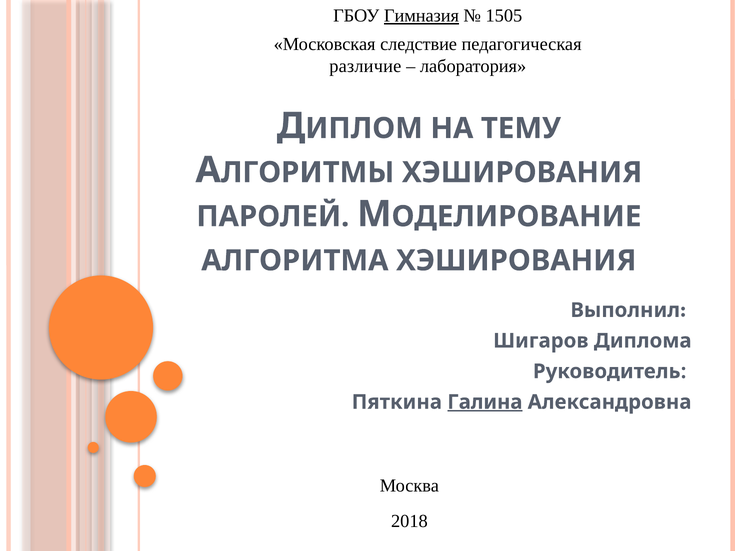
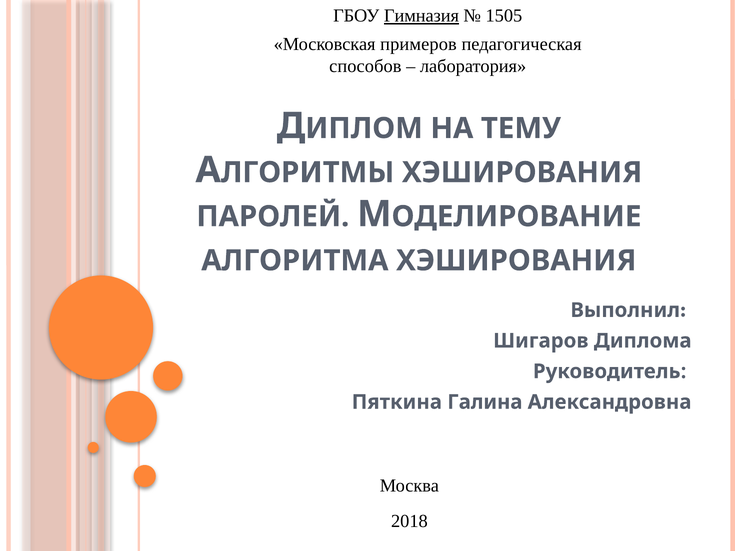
следствие: следствие -> примеров (418, 44)
различие: различие -> способов (365, 66)
Галина underline: present -> none (485, 402)
